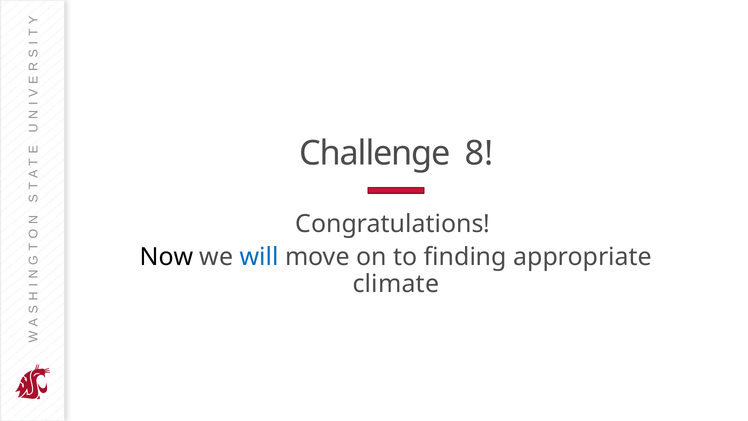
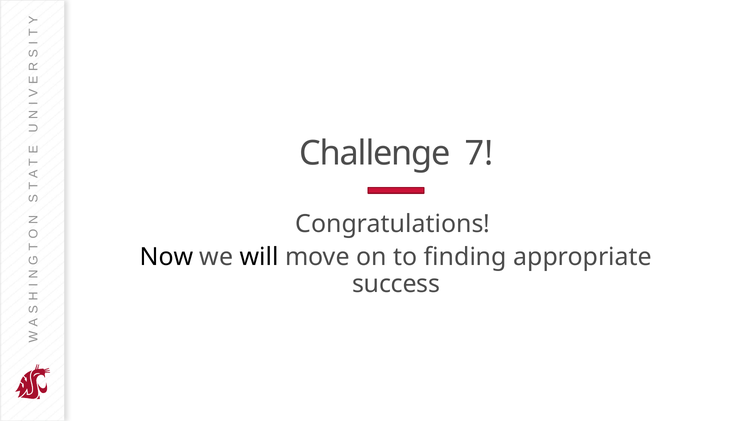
8: 8 -> 7 (479, 153)
will colour: blue -> black (259, 257)
climate: climate -> success (396, 284)
